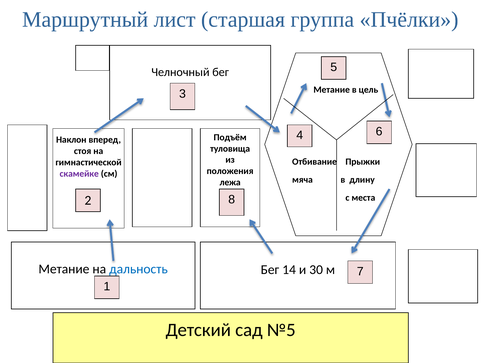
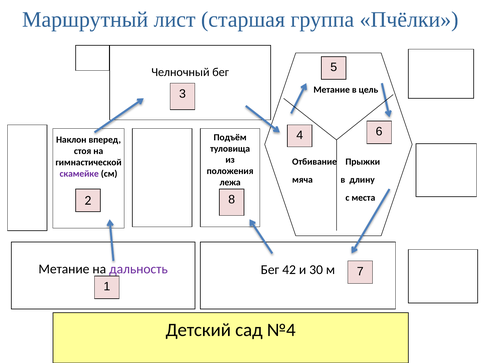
дальность colour: blue -> purple (138, 269)
14: 14 -> 42 (289, 270)
№5: №5 -> №4 (281, 330)
